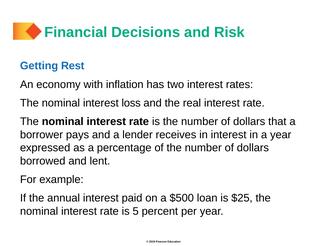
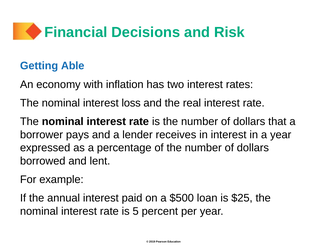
Rest: Rest -> Able (73, 66)
